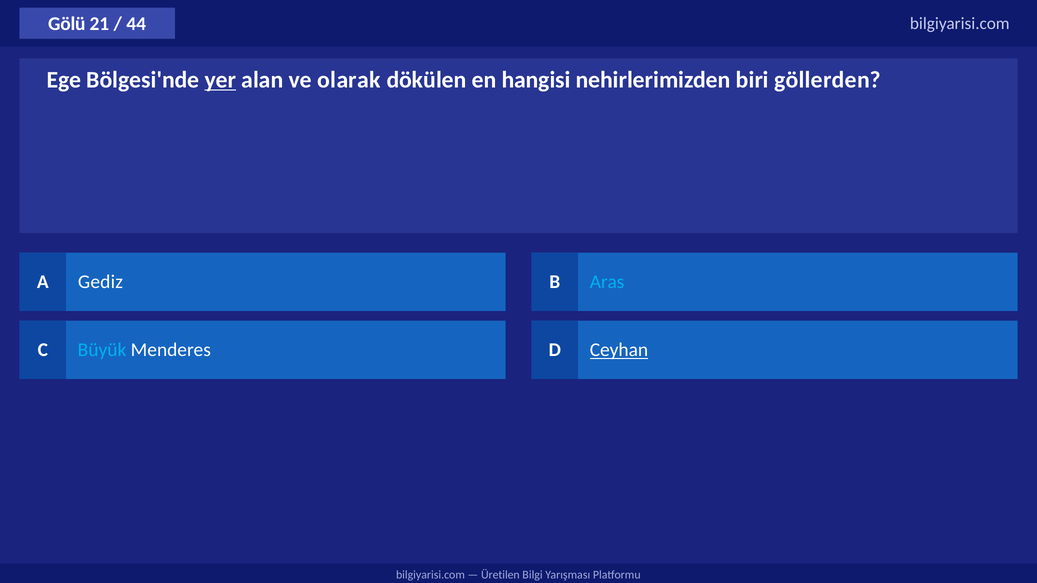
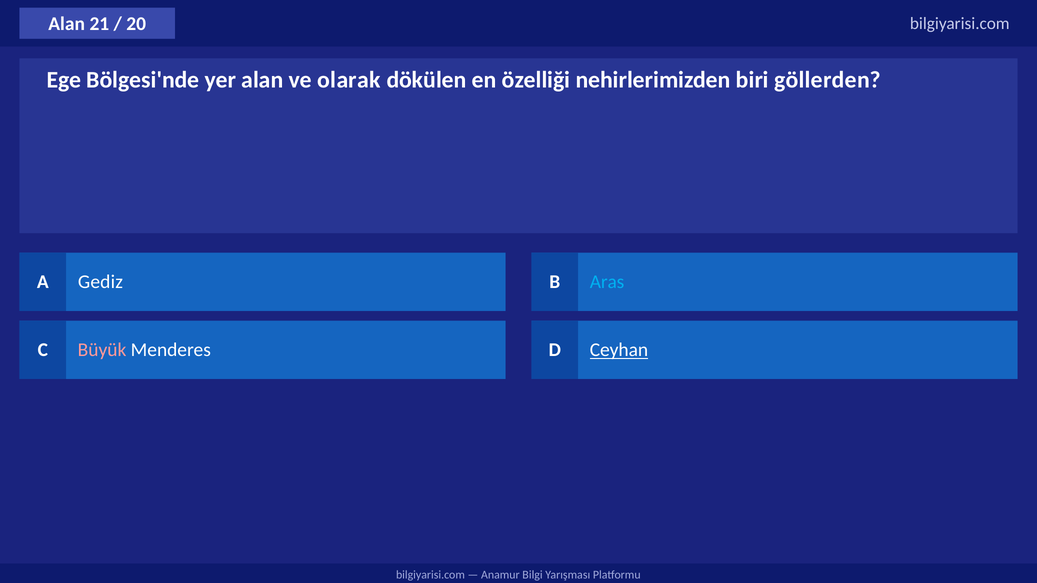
Gölü: Gölü -> Alan (67, 24)
44: 44 -> 20 (136, 24)
yer underline: present -> none (220, 80)
hangisi: hangisi -> özelliği (536, 80)
Büyük colour: light blue -> pink (102, 350)
Üretilen: Üretilen -> Anamur (500, 575)
